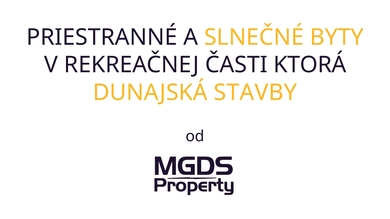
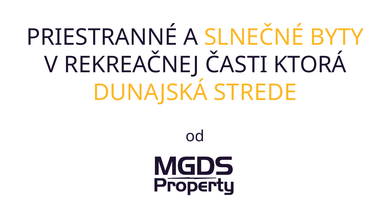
STAVBY: STAVBY -> STREDE (255, 93)
